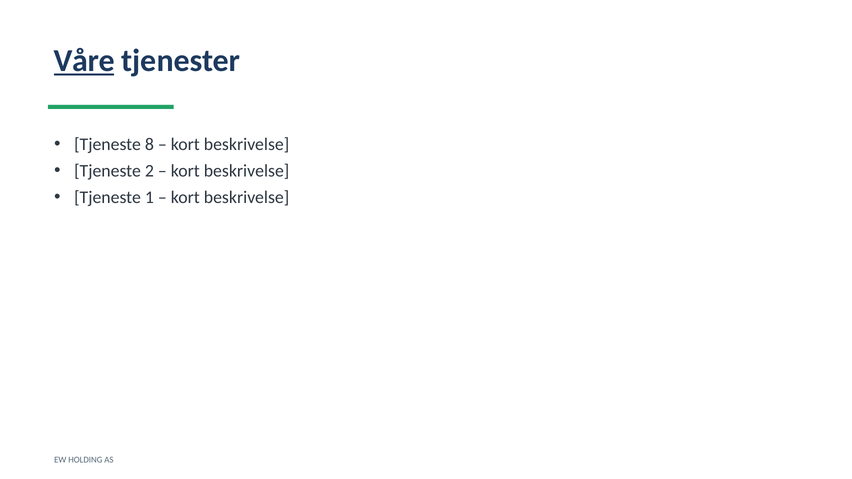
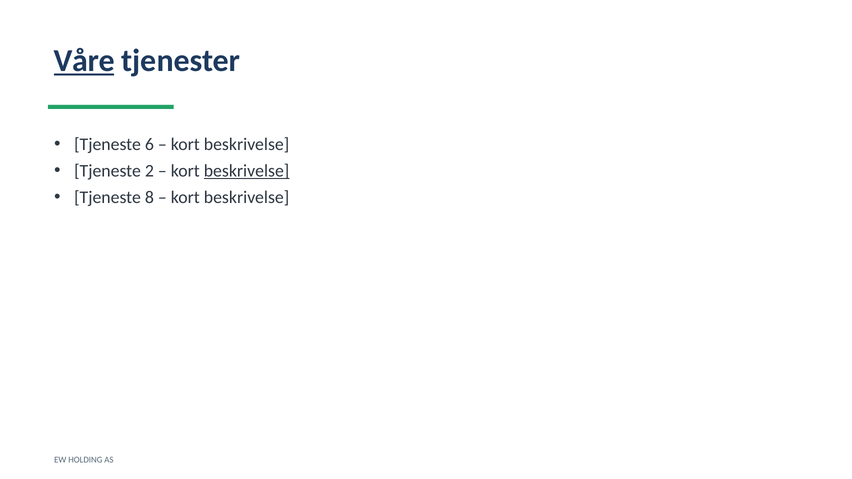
8: 8 -> 6 (149, 144)
beskrivelse underline: none -> present (247, 171)
1: 1 -> 8 (149, 198)
